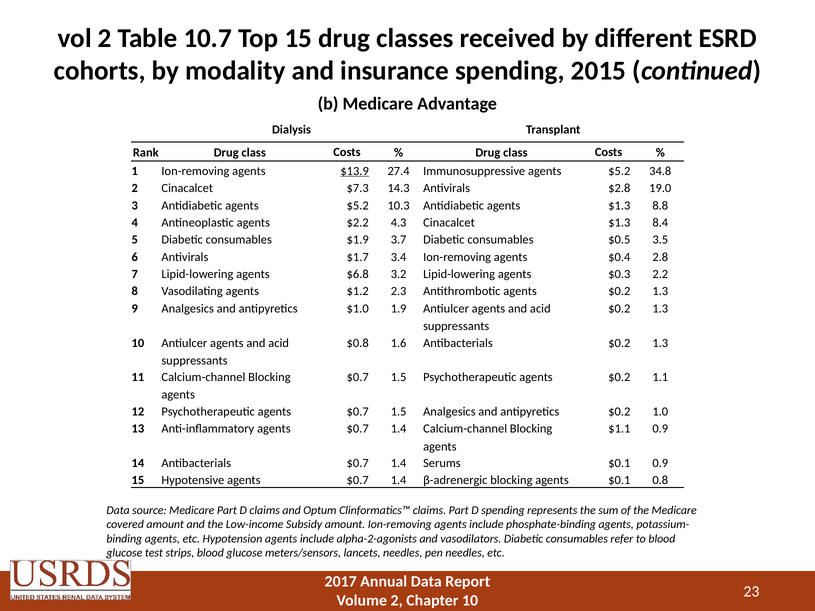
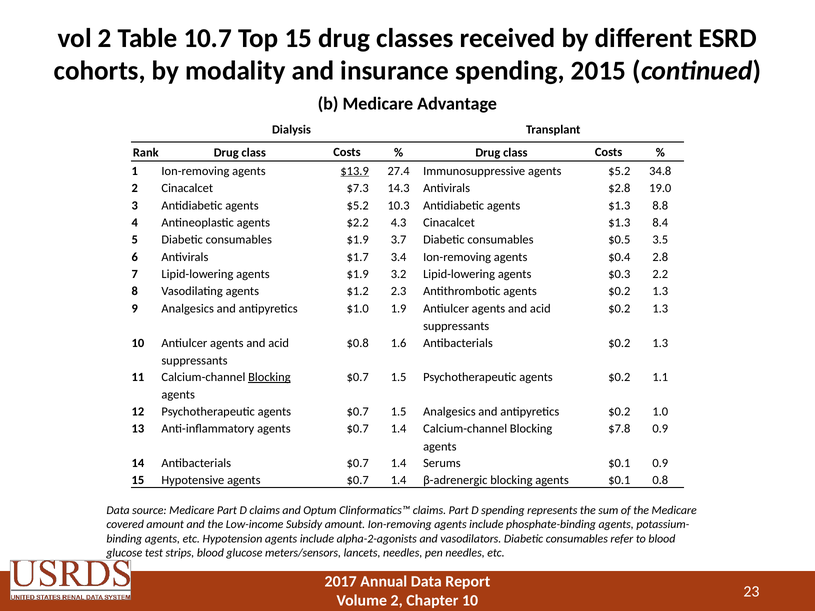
agents $6.8: $6.8 -> $1.9 (358, 274)
Blocking underline: none -> present (269, 377)
$1.1: $1.1 -> $7.8 (619, 429)
